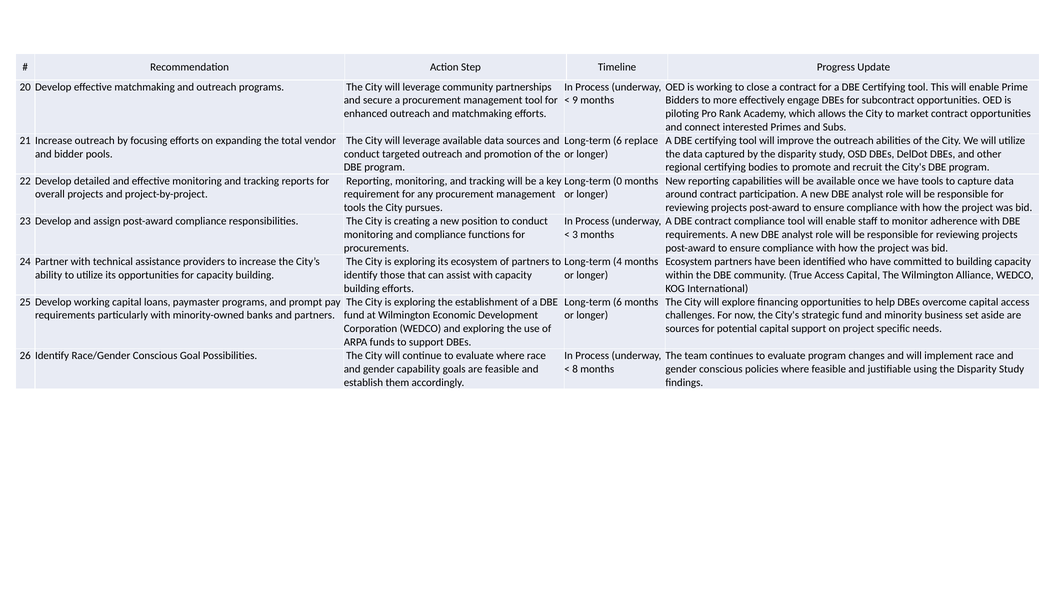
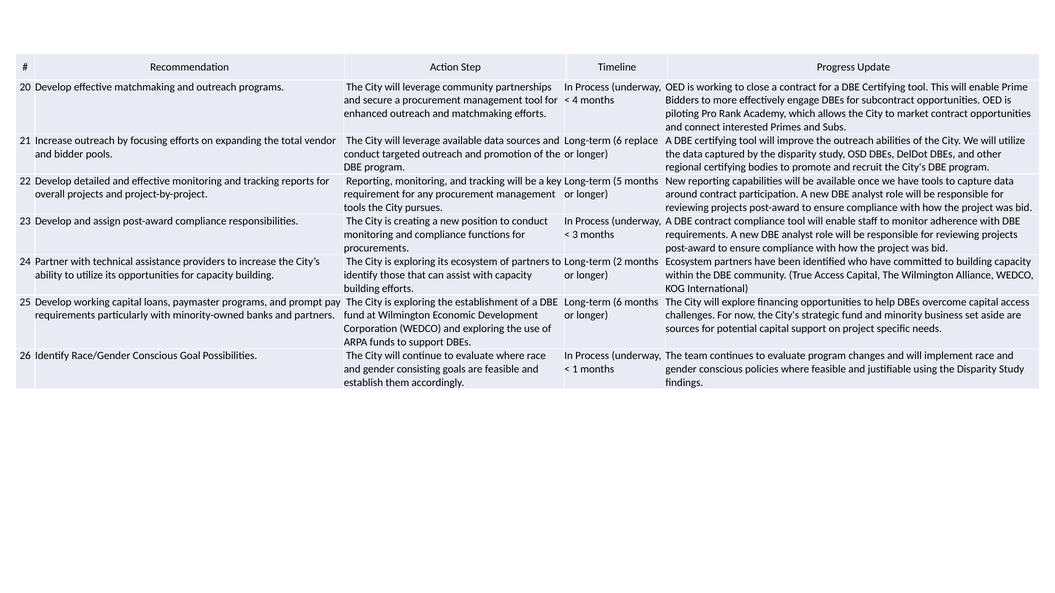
9: 9 -> 4 (575, 100)
0: 0 -> 5 (618, 181)
4: 4 -> 2 (618, 262)
capability: capability -> consisting (419, 369)
8: 8 -> 1 (575, 369)
